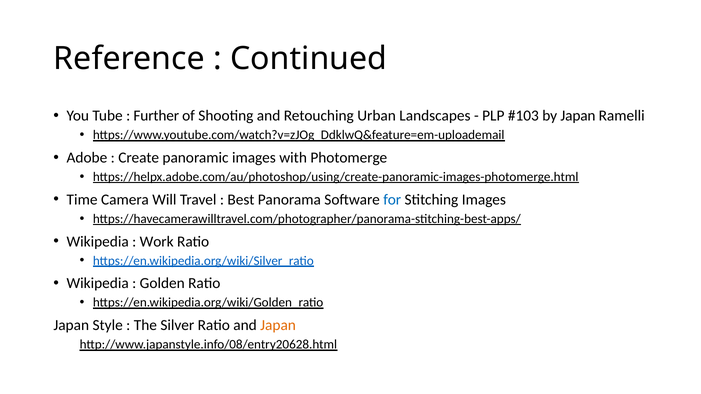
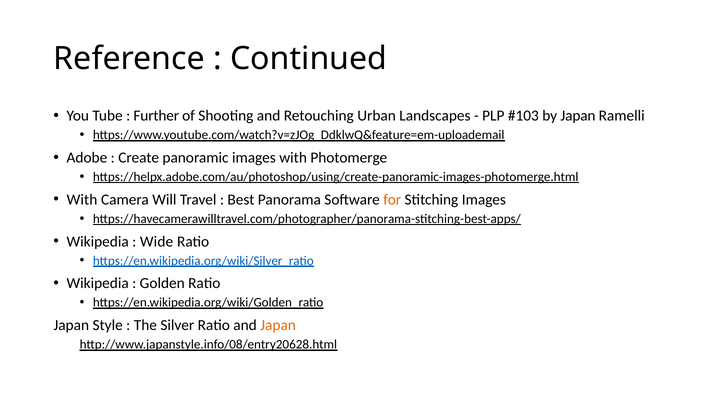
Time: Time -> With (82, 200)
for colour: blue -> orange (392, 200)
Work: Work -> Wide (157, 242)
